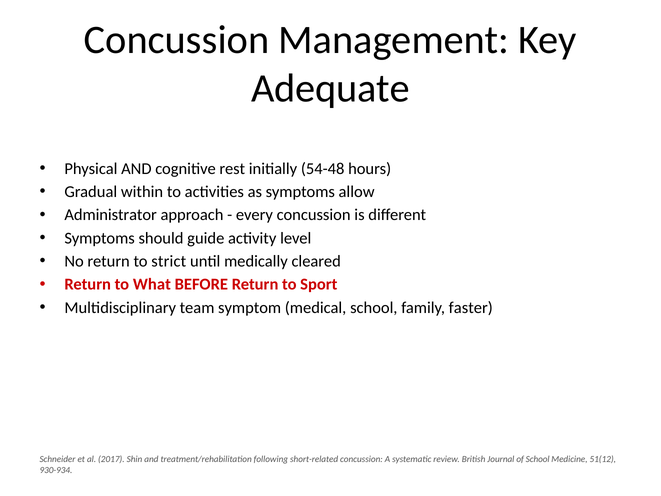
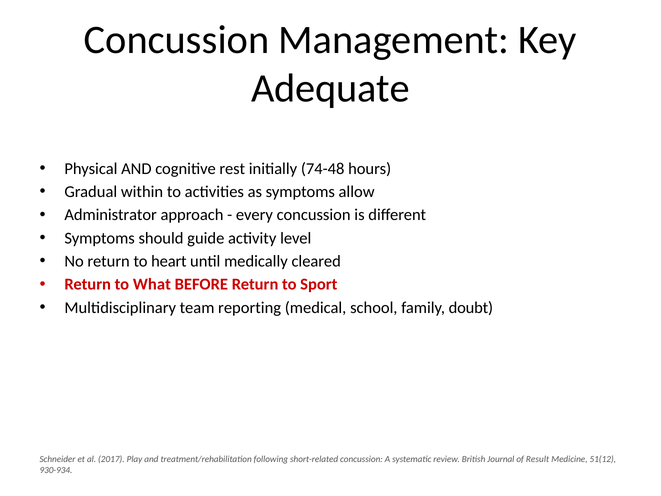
54-48: 54-48 -> 74-48 (323, 169)
strict: strict -> heart (169, 261)
symptom: symptom -> reporting (250, 307)
faster: faster -> doubt (471, 307)
Shin: Shin -> Play (134, 459)
of School: School -> Result (538, 459)
